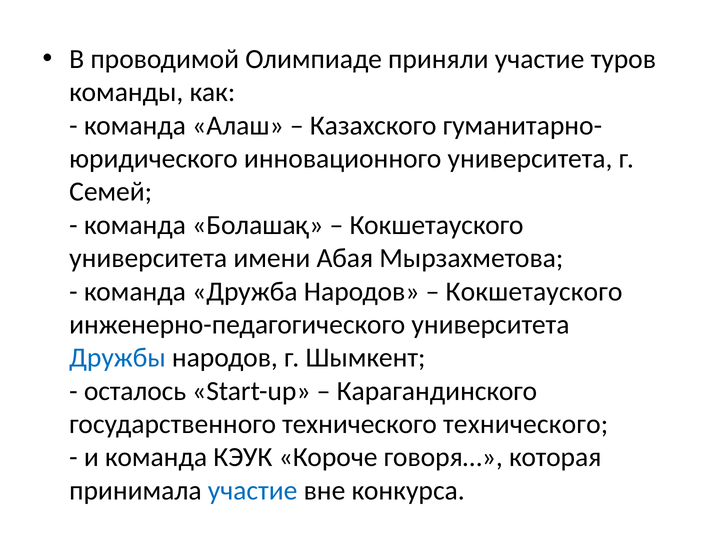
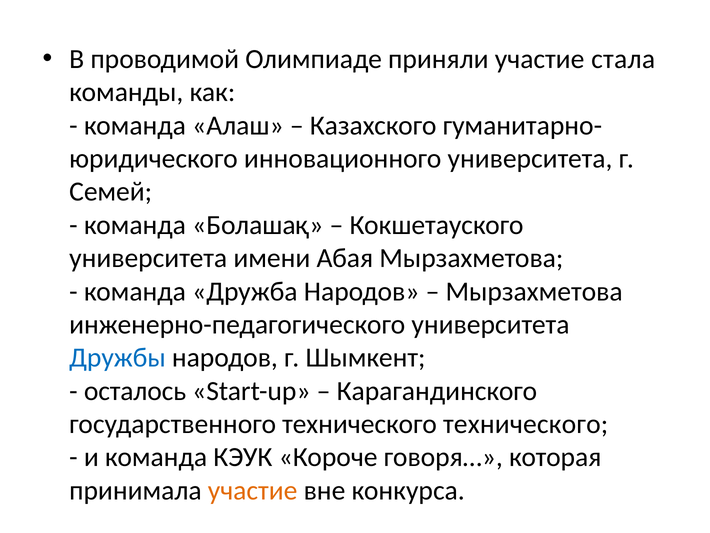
туров: туров -> стала (623, 59)
Кокшетауского: Кокшетауского -> Мырзахметова (534, 291)
участие colour: blue -> orange (253, 490)
